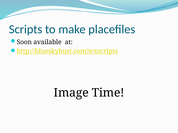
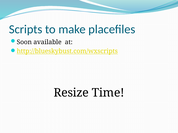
Image: Image -> Resize (71, 93)
